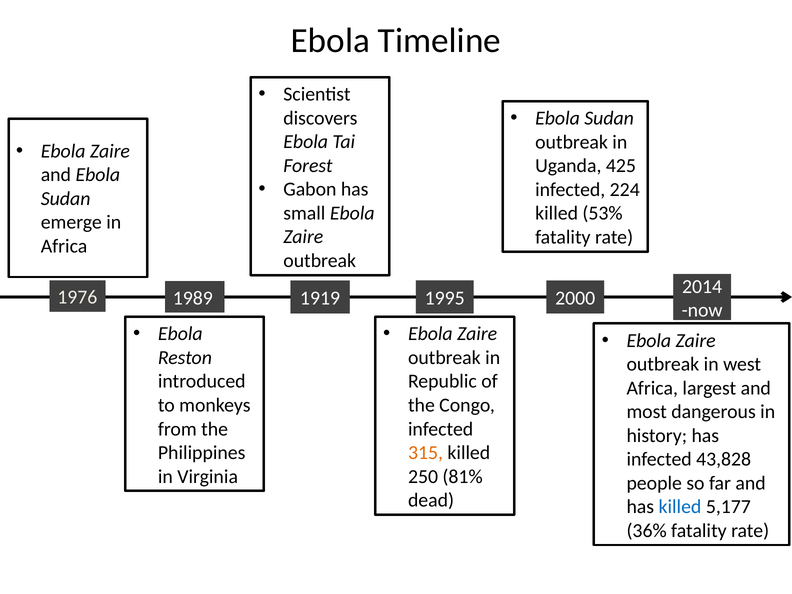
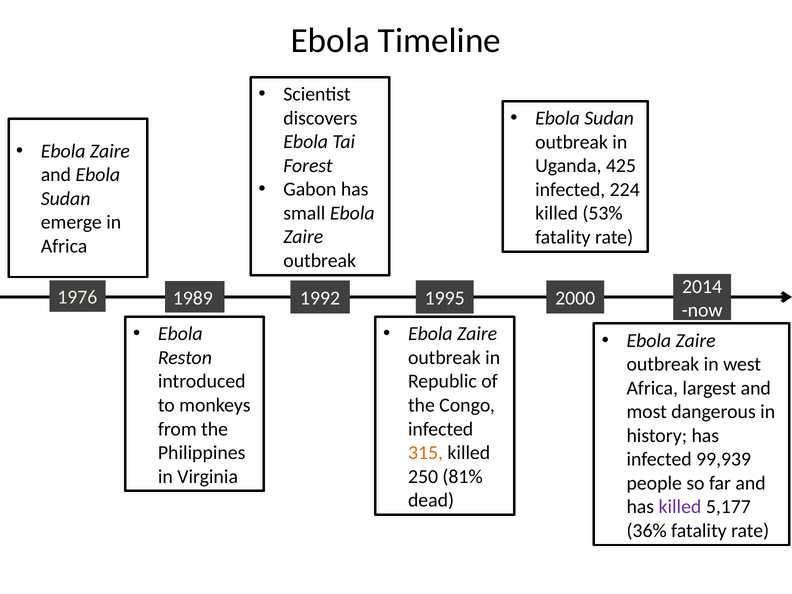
1919: 1919 -> 1992 (320, 298)
43,828: 43,828 -> 99,939 (724, 459)
killed colour: blue -> purple (680, 507)
